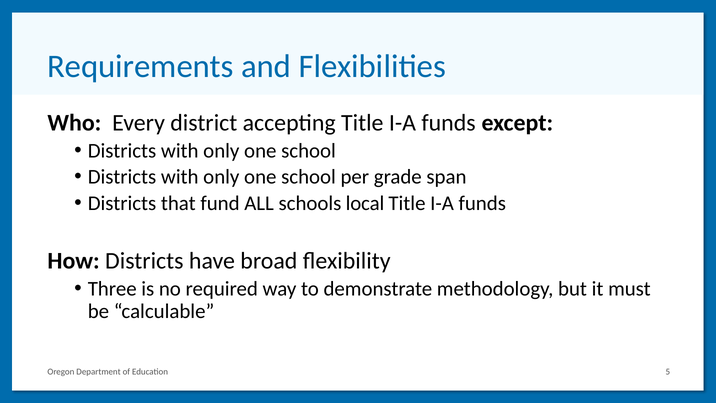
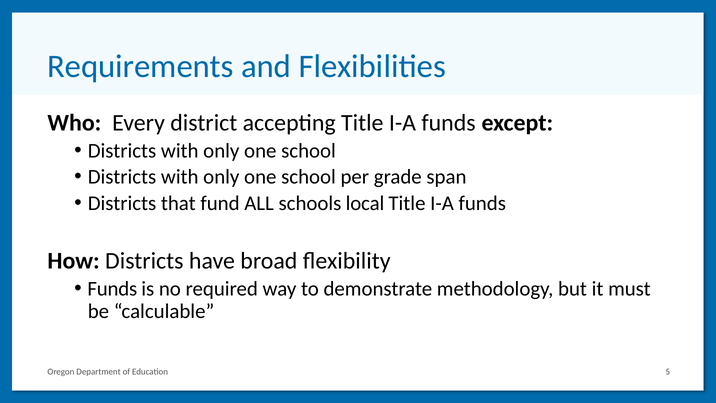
Three: Three -> Funds (112, 289)
